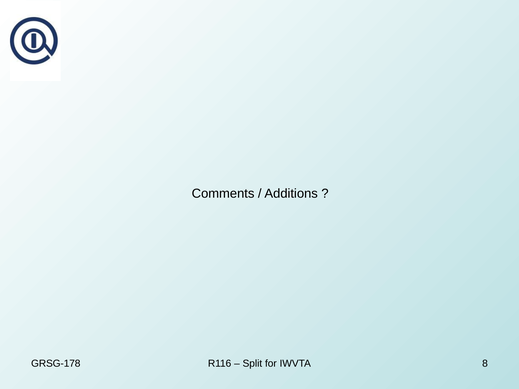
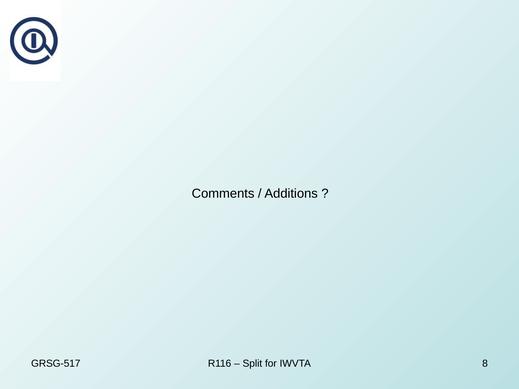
GRSG-178: GRSG-178 -> GRSG-517 (56, 364)
